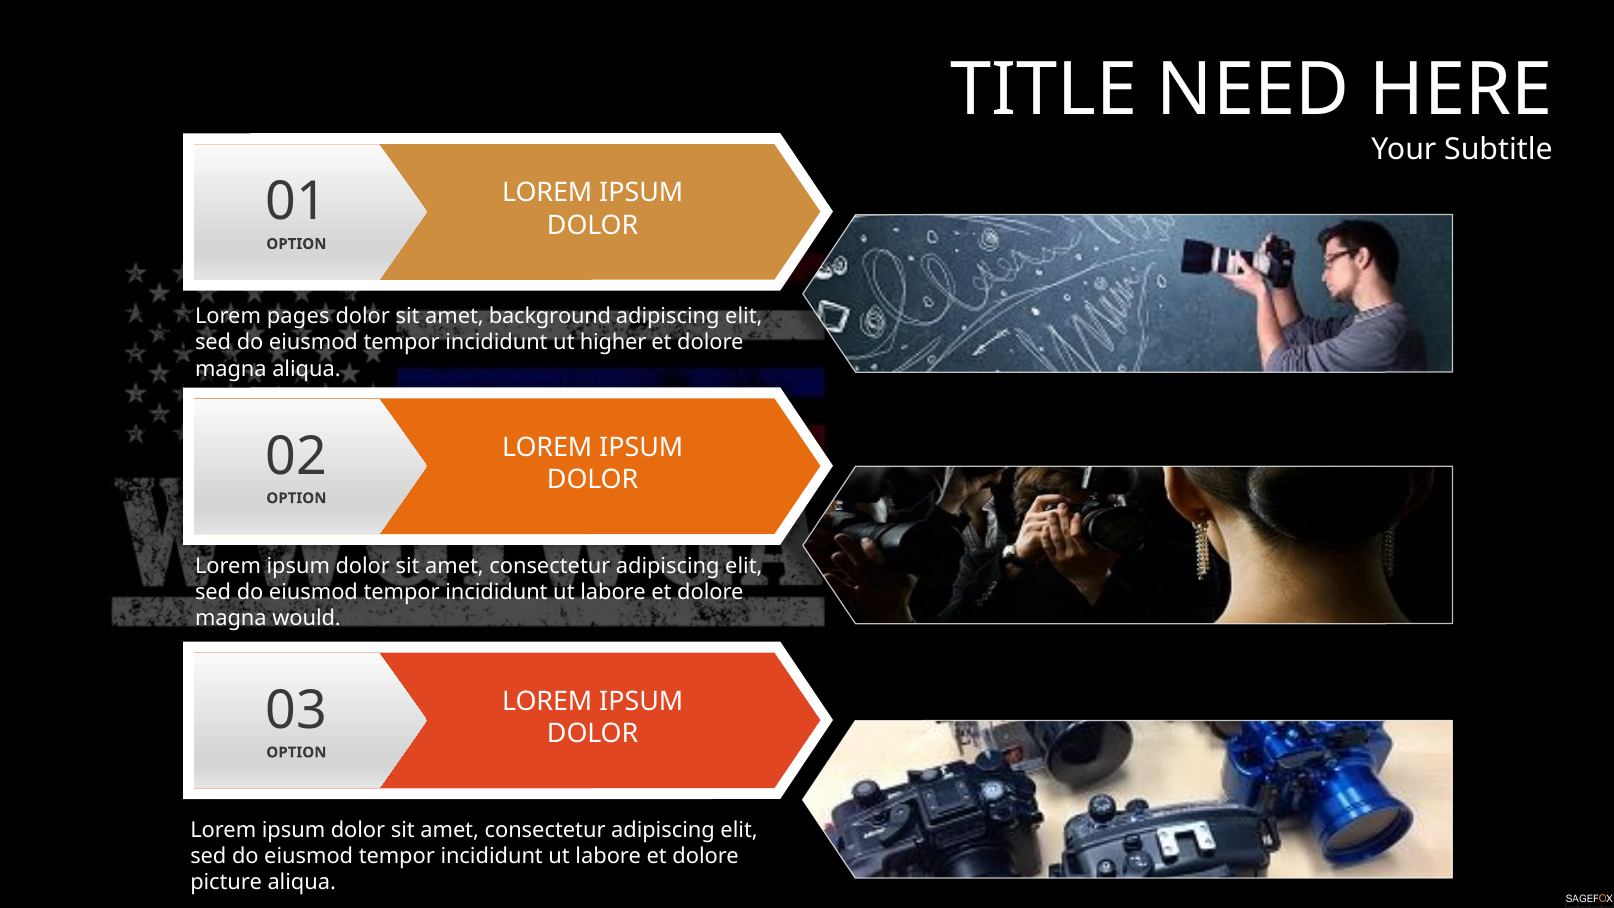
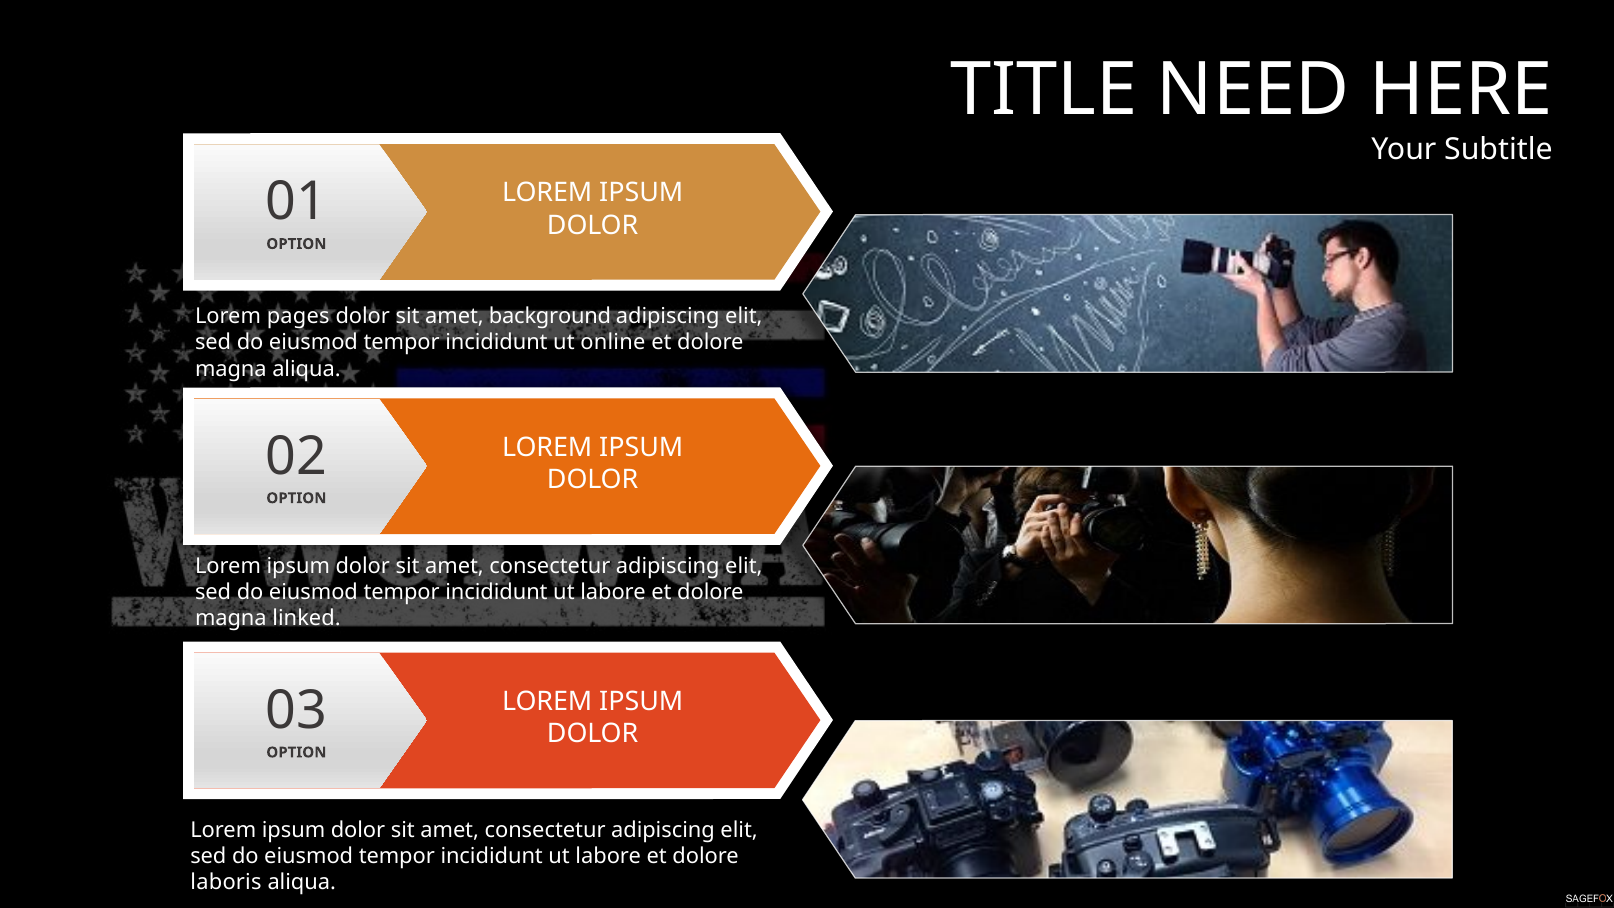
higher: higher -> online (613, 343)
would: would -> linked (307, 619)
picture: picture -> laboris (226, 882)
